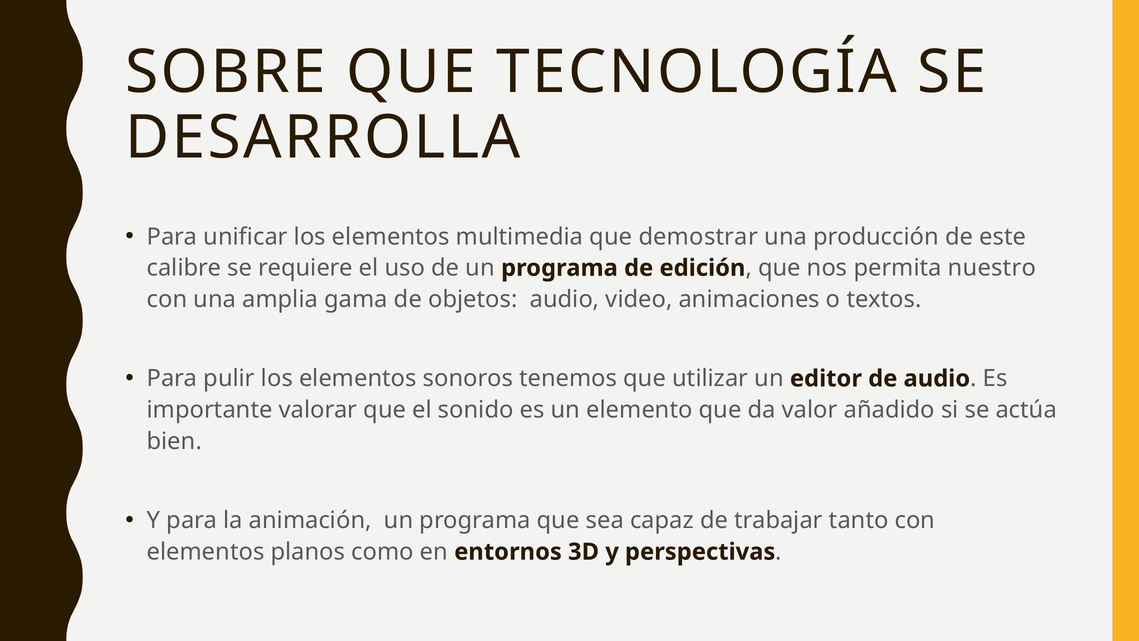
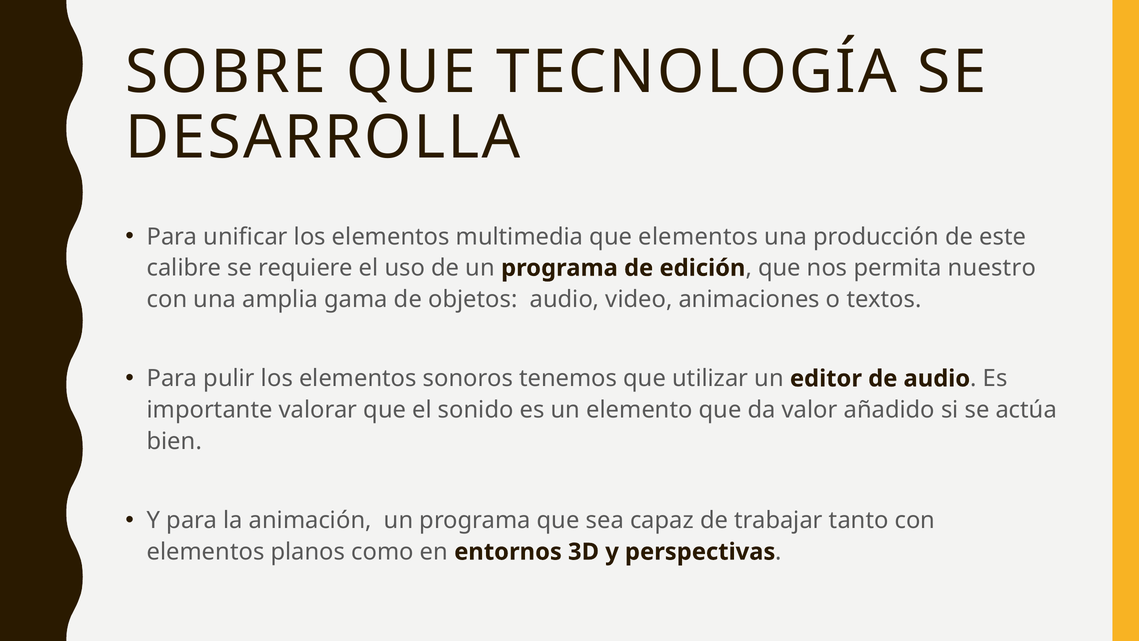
que demostrar: demostrar -> elementos (698, 237)
